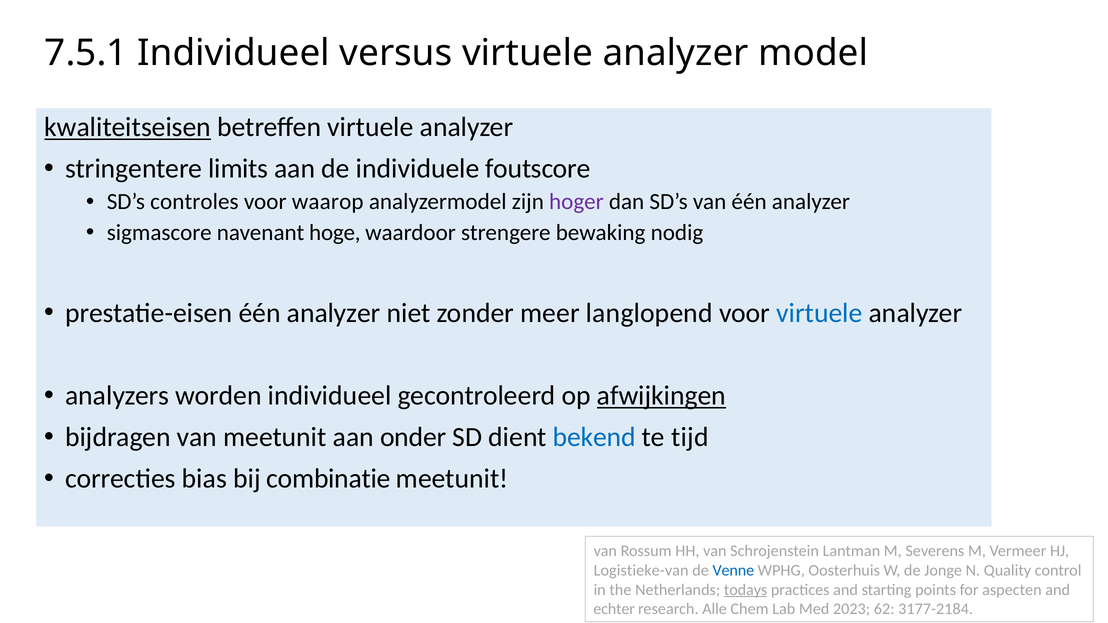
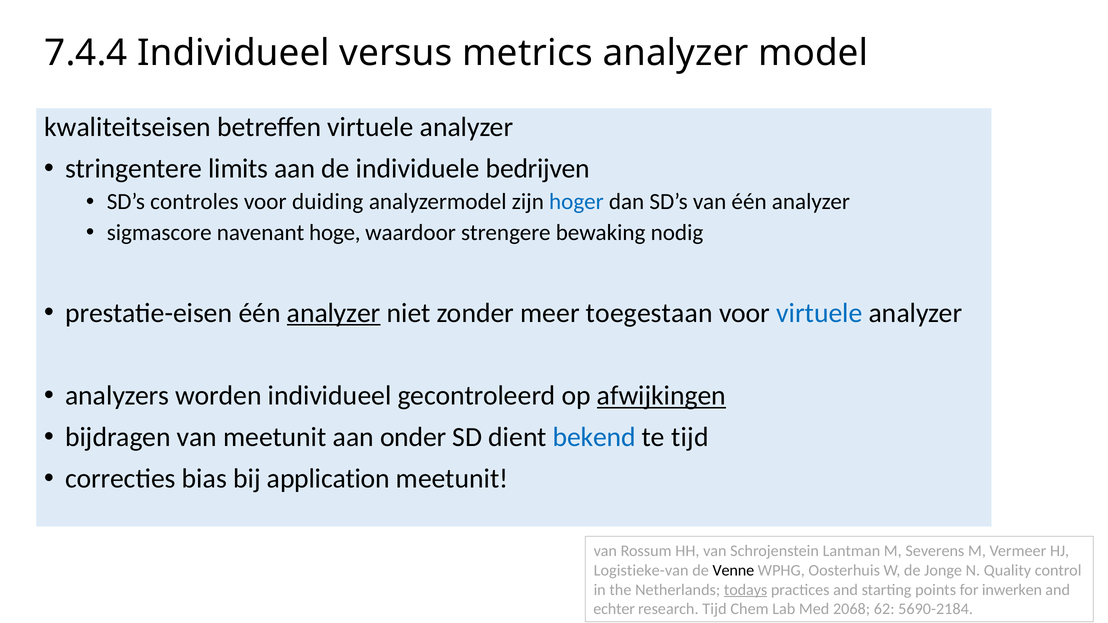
7.5.1: 7.5.1 -> 7.4.4 (86, 53)
versus virtuele: virtuele -> metrics (527, 53)
kwaliteitseisen underline: present -> none (128, 127)
foutscore: foutscore -> bedrijven (538, 169)
waarop: waarop -> duiding (328, 202)
hoger colour: purple -> blue (576, 202)
analyzer underline: none -> present (334, 313)
langlopend: langlopend -> toegestaan (649, 313)
combinatie: combinatie -> application (328, 479)
Venne colour: blue -> black (733, 571)
aspecten: aspecten -> inwerken (1012, 590)
research Alle: Alle -> Tijd (714, 609)
2023: 2023 -> 2068 (852, 609)
3177-2184: 3177-2184 -> 5690-2184 (936, 609)
